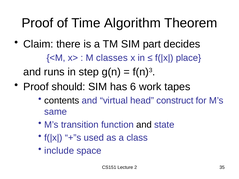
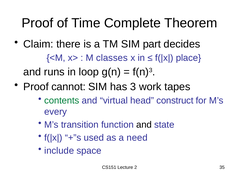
Algorithm: Algorithm -> Complete (132, 23)
step: step -> loop (89, 72)
should: should -> cannot (69, 87)
6: 6 -> 3 (133, 87)
contents colour: black -> green (62, 101)
same: same -> every (56, 112)
class: class -> need (137, 138)
